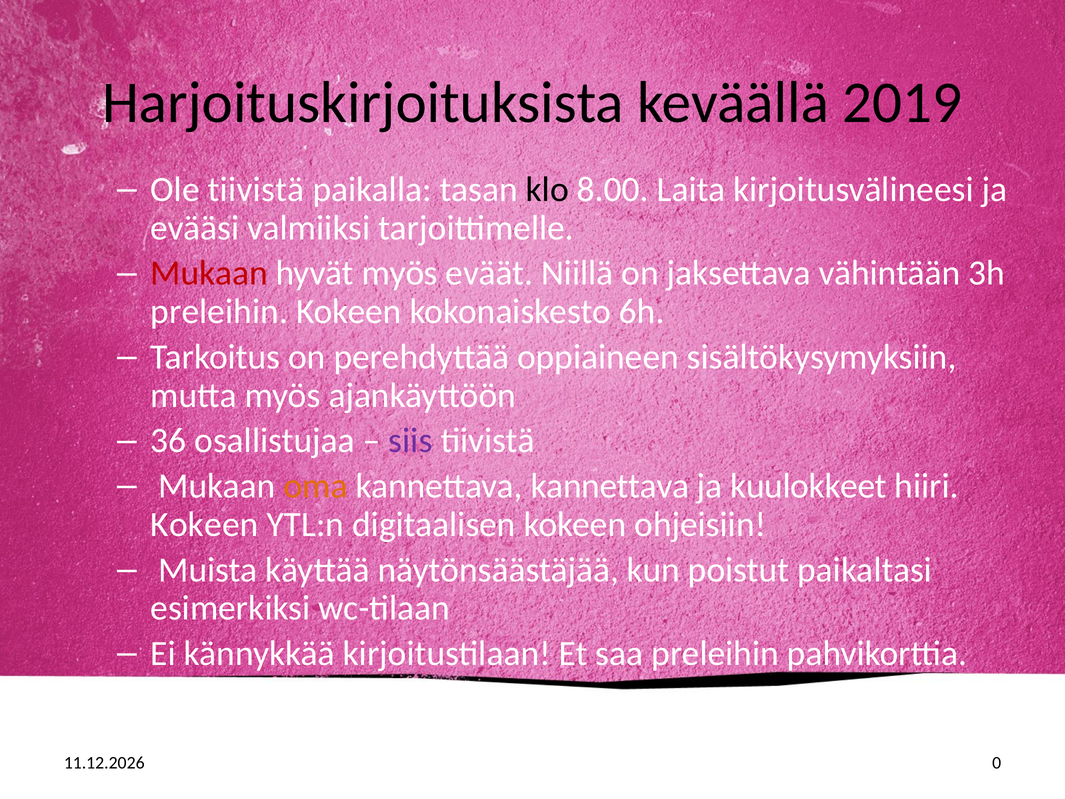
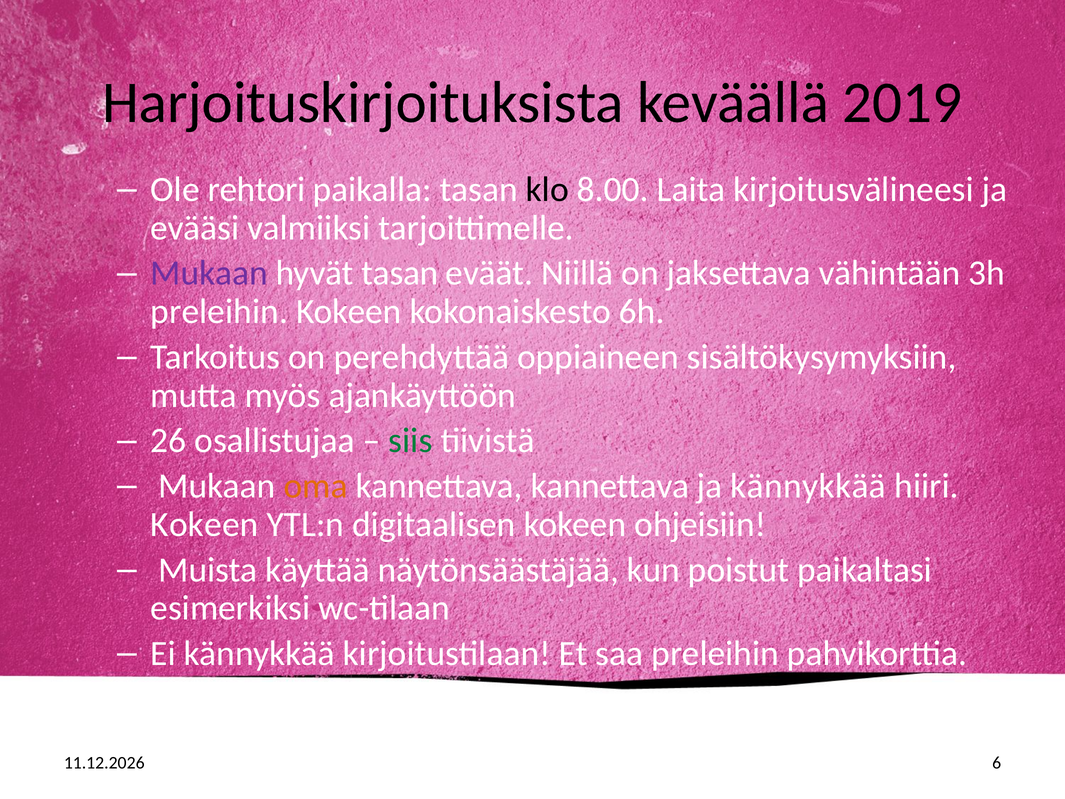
Ole tiivistä: tiivistä -> rehtori (256, 189)
Mukaan colour: red -> purple (209, 273)
hyvät myös: myös -> tasan (400, 273)
36: 36 -> 26 (168, 441)
siis colour: purple -> green (410, 441)
ja kuulokkeet: kuulokkeet -> kännykkää (808, 486)
0: 0 -> 6 (997, 763)
